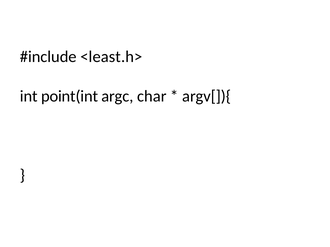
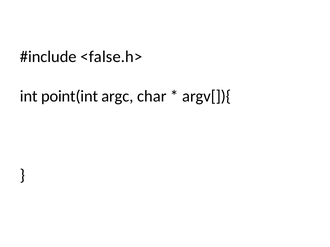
<least.h>: <least.h> -> <false.h> (111, 57)
